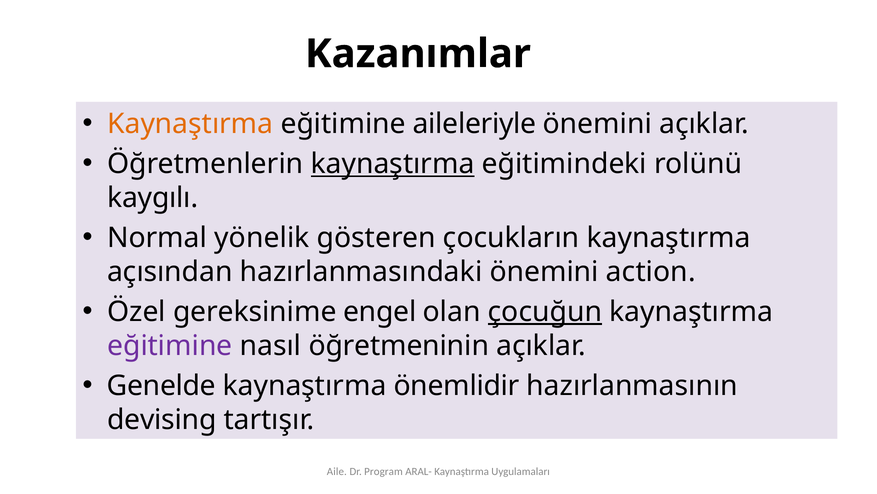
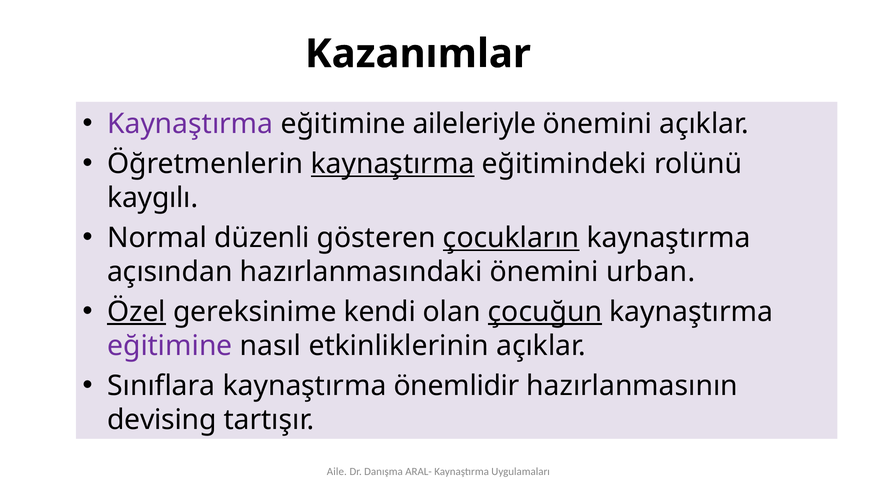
Kaynaştırma colour: orange -> purple (190, 124)
yönelik: yönelik -> düzenli (262, 238)
çocukların underline: none -> present (511, 238)
action: action -> urban (651, 272)
Özel underline: none -> present (136, 311)
engel: engel -> kendi (380, 311)
öğretmeninin: öğretmeninin -> etkinliklerinin (399, 345)
Genelde: Genelde -> Sınıflara (161, 385)
Program: Program -> Danışma (384, 471)
